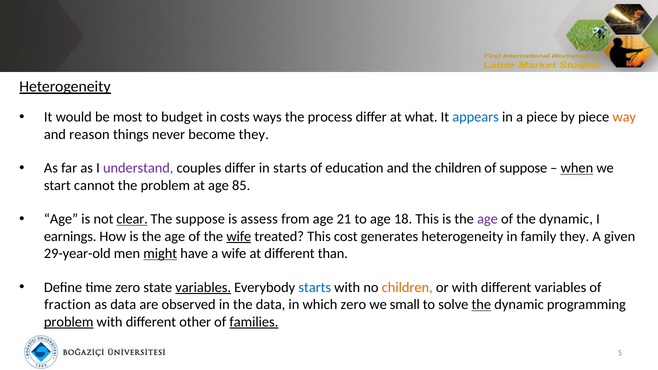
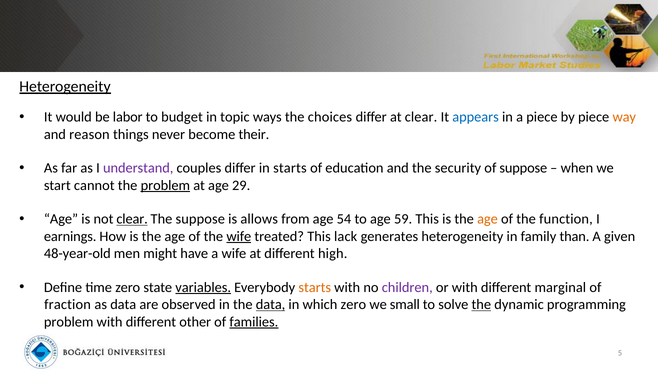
most: most -> labor (128, 117)
costs: costs -> topic (235, 117)
process: process -> choices (330, 117)
at what: what -> clear (421, 117)
become they: they -> their (254, 134)
the children: children -> security (458, 168)
when underline: present -> none (577, 168)
problem underline: none -> present (165, 185)
85: 85 -> 29 (241, 185)
assess: assess -> allows (259, 219)
21: 21 -> 54 (344, 219)
18: 18 -> 59 (403, 219)
age colour: purple -> orange (487, 219)
of the dynamic: dynamic -> function (566, 219)
cost: cost -> lack (346, 236)
family they: they -> than (574, 236)
29-year-old: 29-year-old -> 48-year-old (77, 254)
might underline: present -> none (160, 254)
than: than -> high (333, 254)
starts colour: blue -> orange (315, 287)
children colour: orange -> purple (407, 287)
different variables: variables -> marginal (560, 287)
data underline: none -> present (271, 305)
problem underline: present -> none (69, 322)
